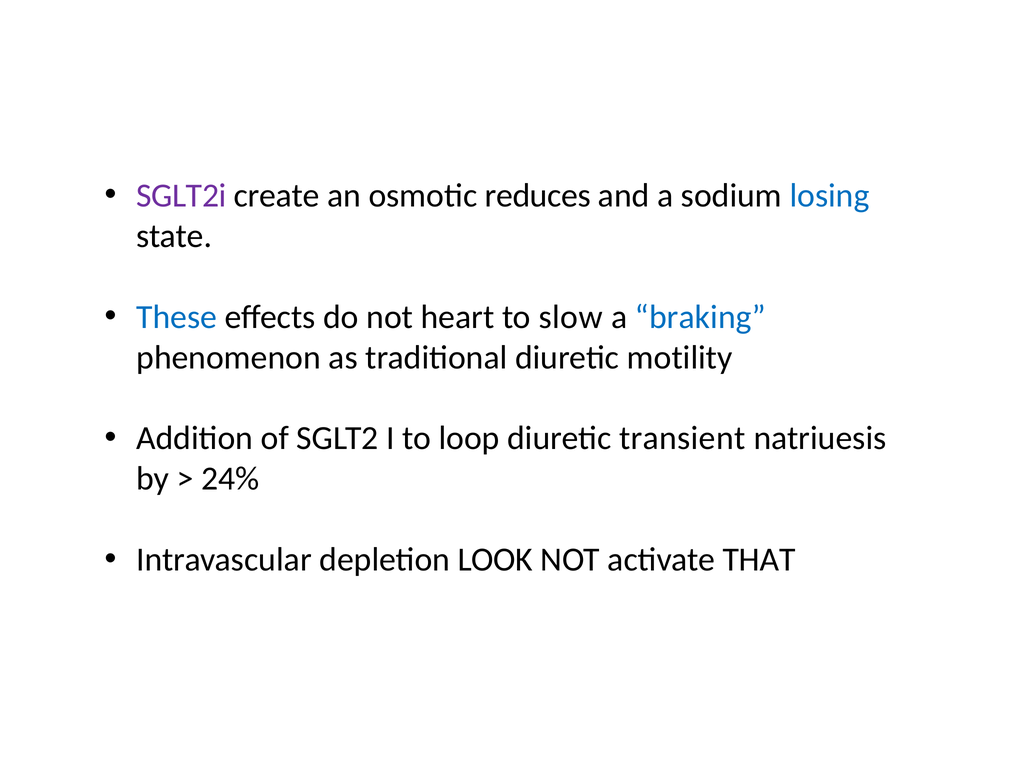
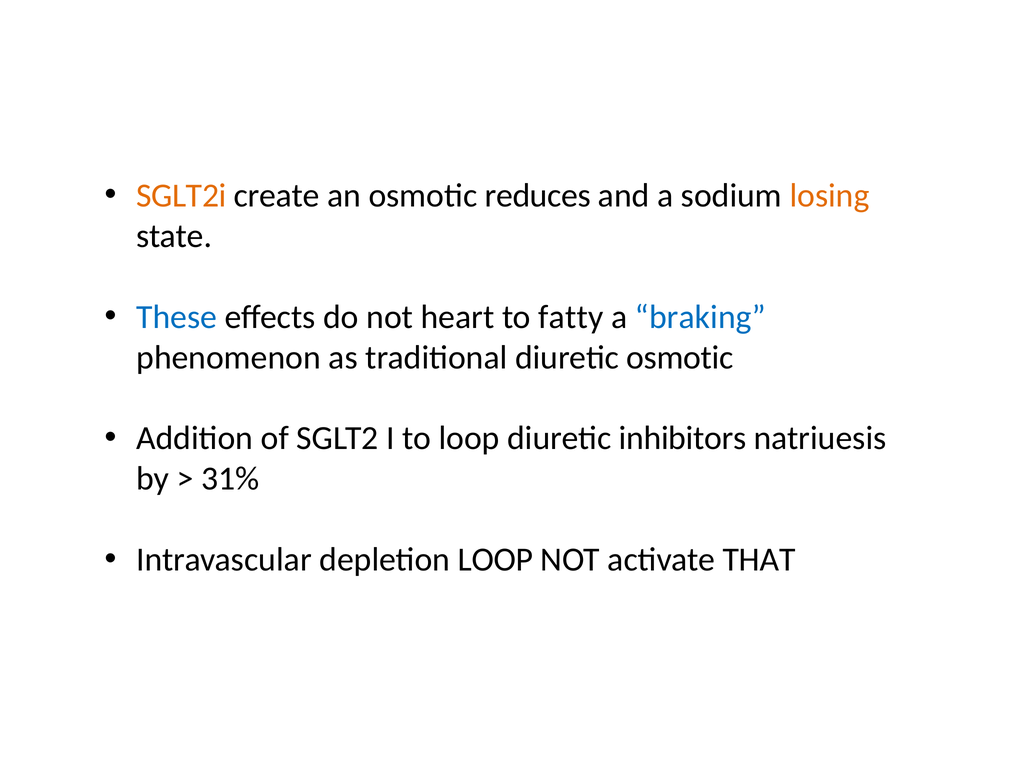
SGLT2i colour: purple -> orange (181, 195)
losing colour: blue -> orange (830, 195)
slow: slow -> fatty (571, 317)
diuretic motility: motility -> osmotic (680, 357)
transient: transient -> inhibitors (683, 438)
24%: 24% -> 31% (230, 479)
depletion LOOK: LOOK -> LOOP (495, 560)
